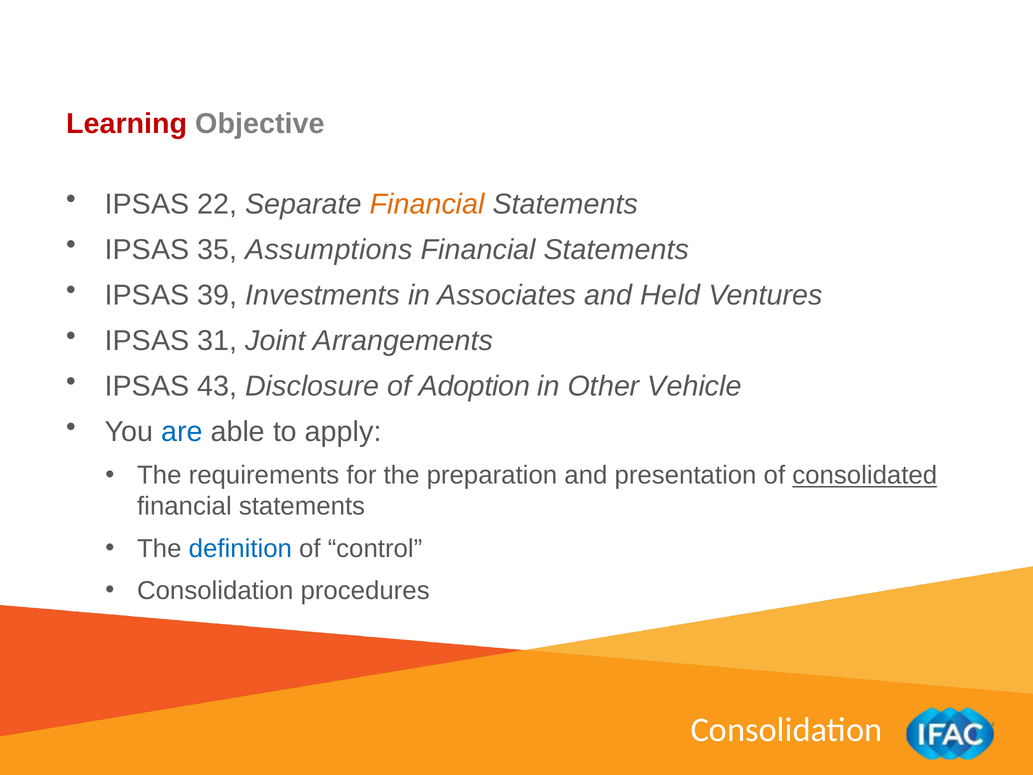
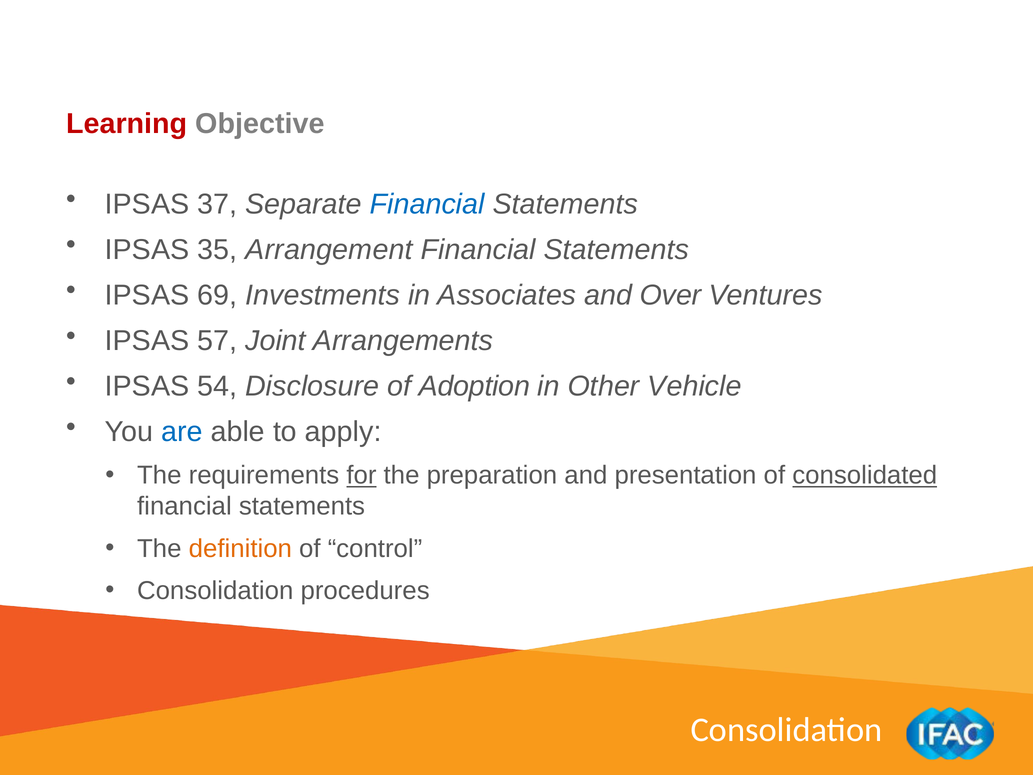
22: 22 -> 37 (217, 204)
Financial colour: orange -> blue (427, 204)
Assumptions: Assumptions -> Arrangement (329, 250)
39: 39 -> 69 (217, 295)
Held: Held -> Over (671, 295)
31: 31 -> 57 (217, 341)
43: 43 -> 54 (217, 386)
for underline: none -> present (361, 475)
definition colour: blue -> orange (240, 548)
